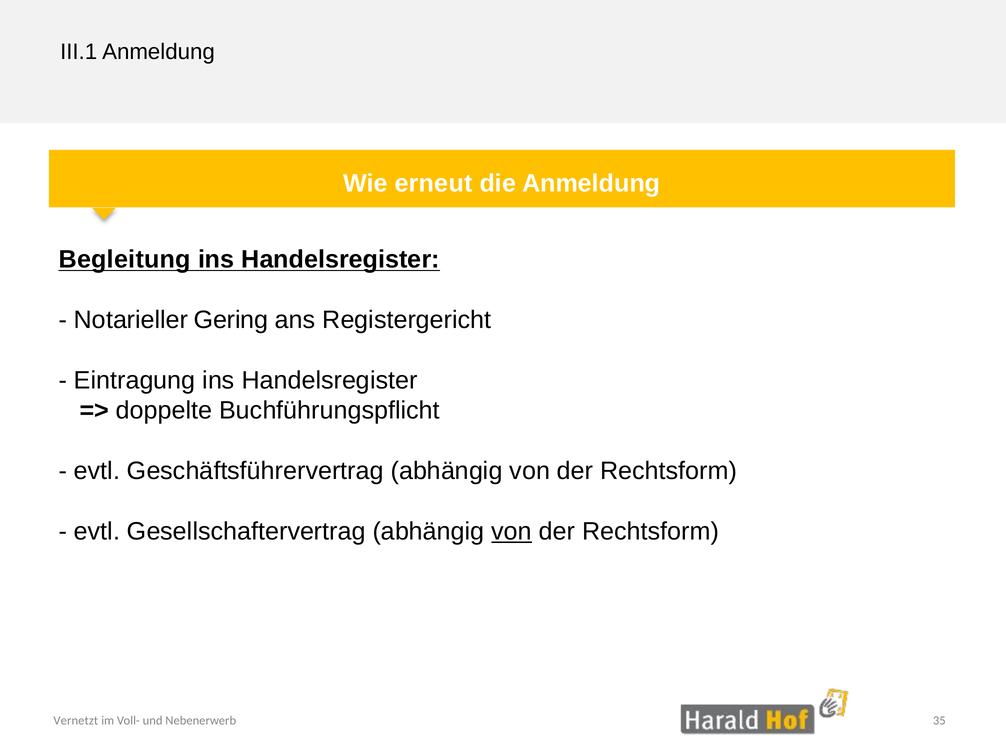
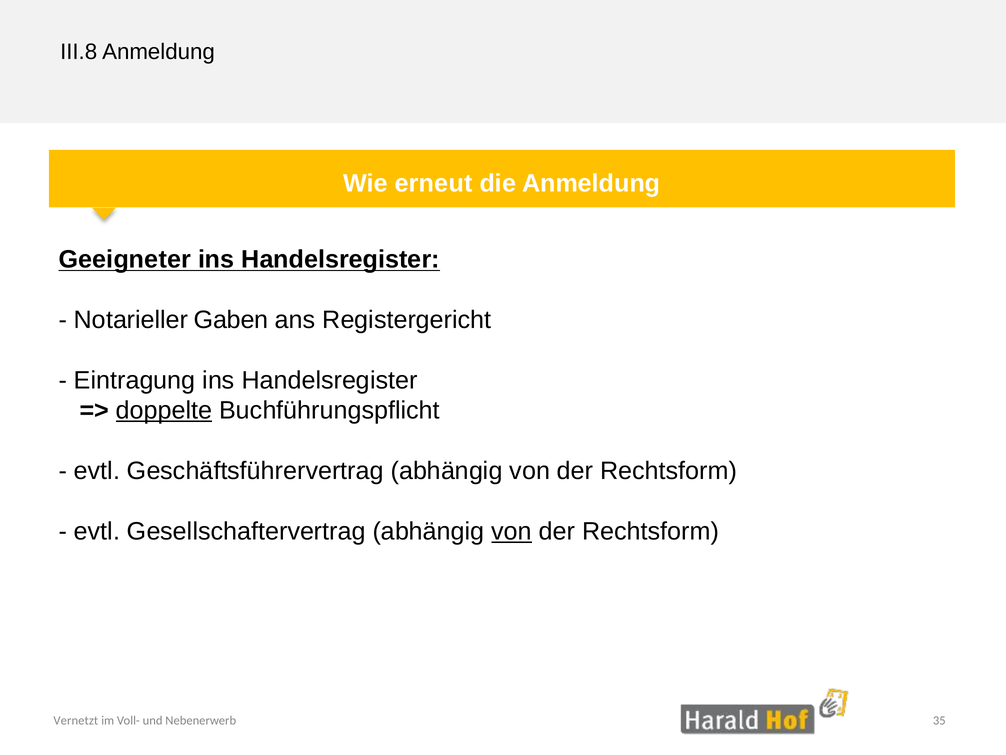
III.1: III.1 -> III.8 (79, 52)
Begleitung: Begleitung -> Geeigneter (125, 259)
Gering: Gering -> Gaben (231, 320)
doppelte underline: none -> present (164, 410)
